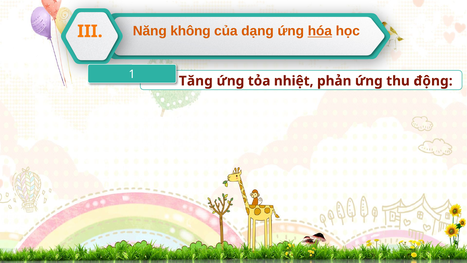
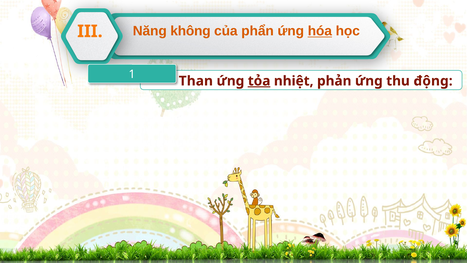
dạng: dạng -> phẩn (258, 31)
Tăng: Tăng -> Than (196, 81)
tỏa underline: none -> present (259, 81)
